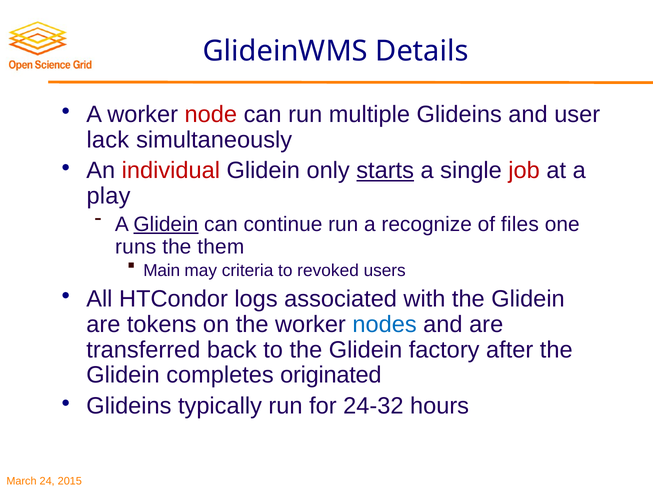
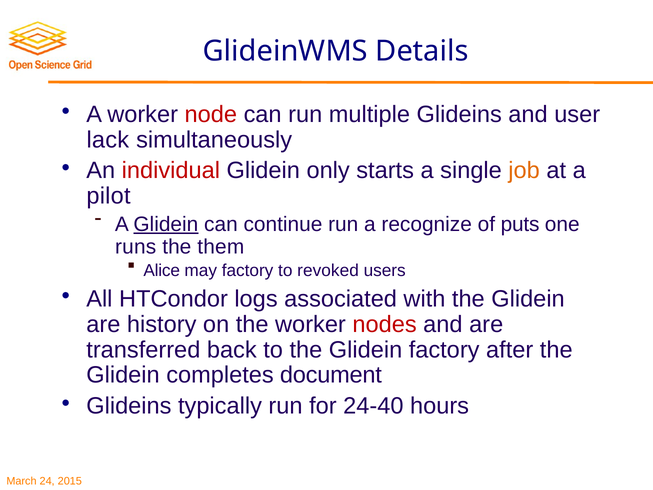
starts underline: present -> none (385, 170)
job colour: red -> orange (524, 170)
play: play -> pilot (108, 196)
files: files -> puts (520, 224)
Main: Main -> Alice (162, 271)
may criteria: criteria -> factory (248, 271)
tokens: tokens -> history (162, 324)
nodes colour: blue -> red (385, 324)
originated: originated -> document (331, 375)
24-32: 24-32 -> 24-40 (373, 406)
